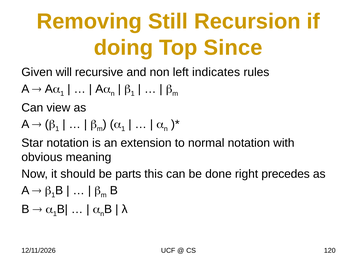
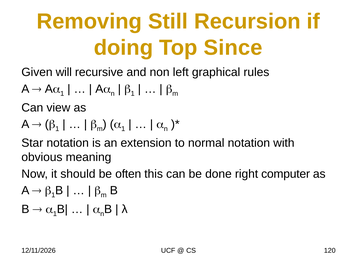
indicates: indicates -> graphical (216, 72)
parts: parts -> often (128, 174)
precedes: precedes -> computer (286, 174)
